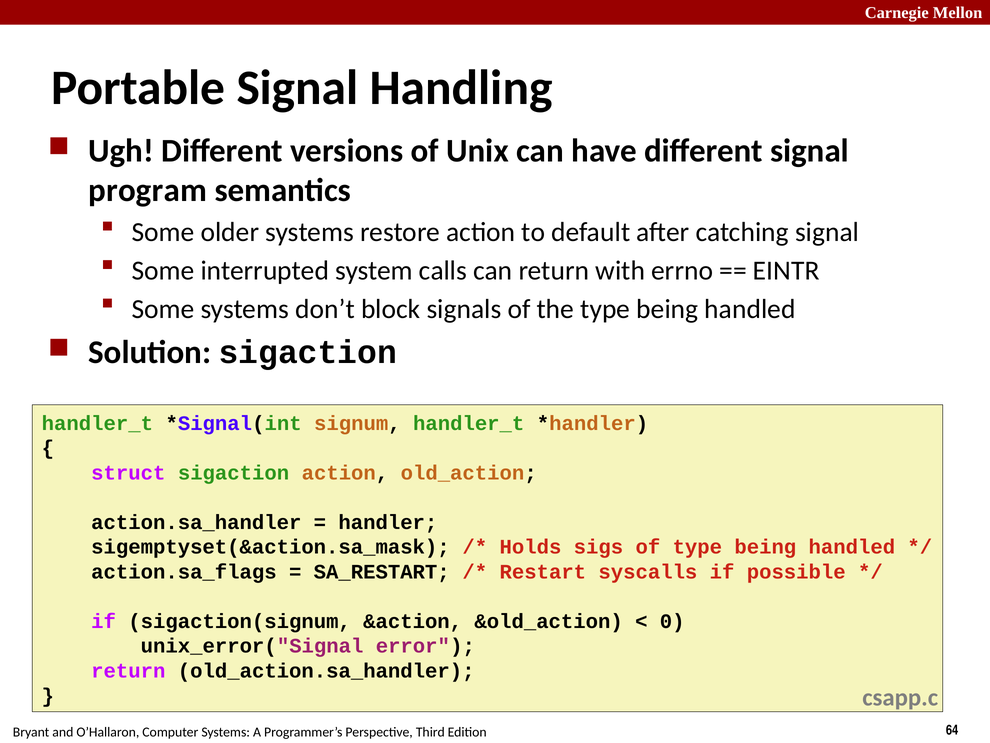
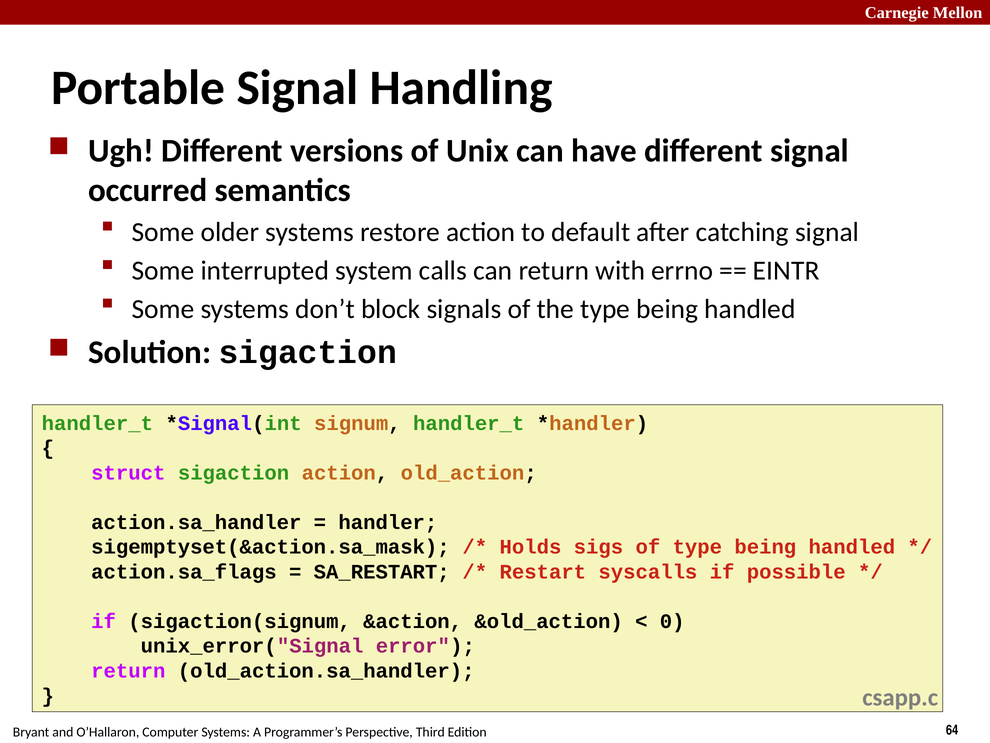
program: program -> occurred (148, 190)
